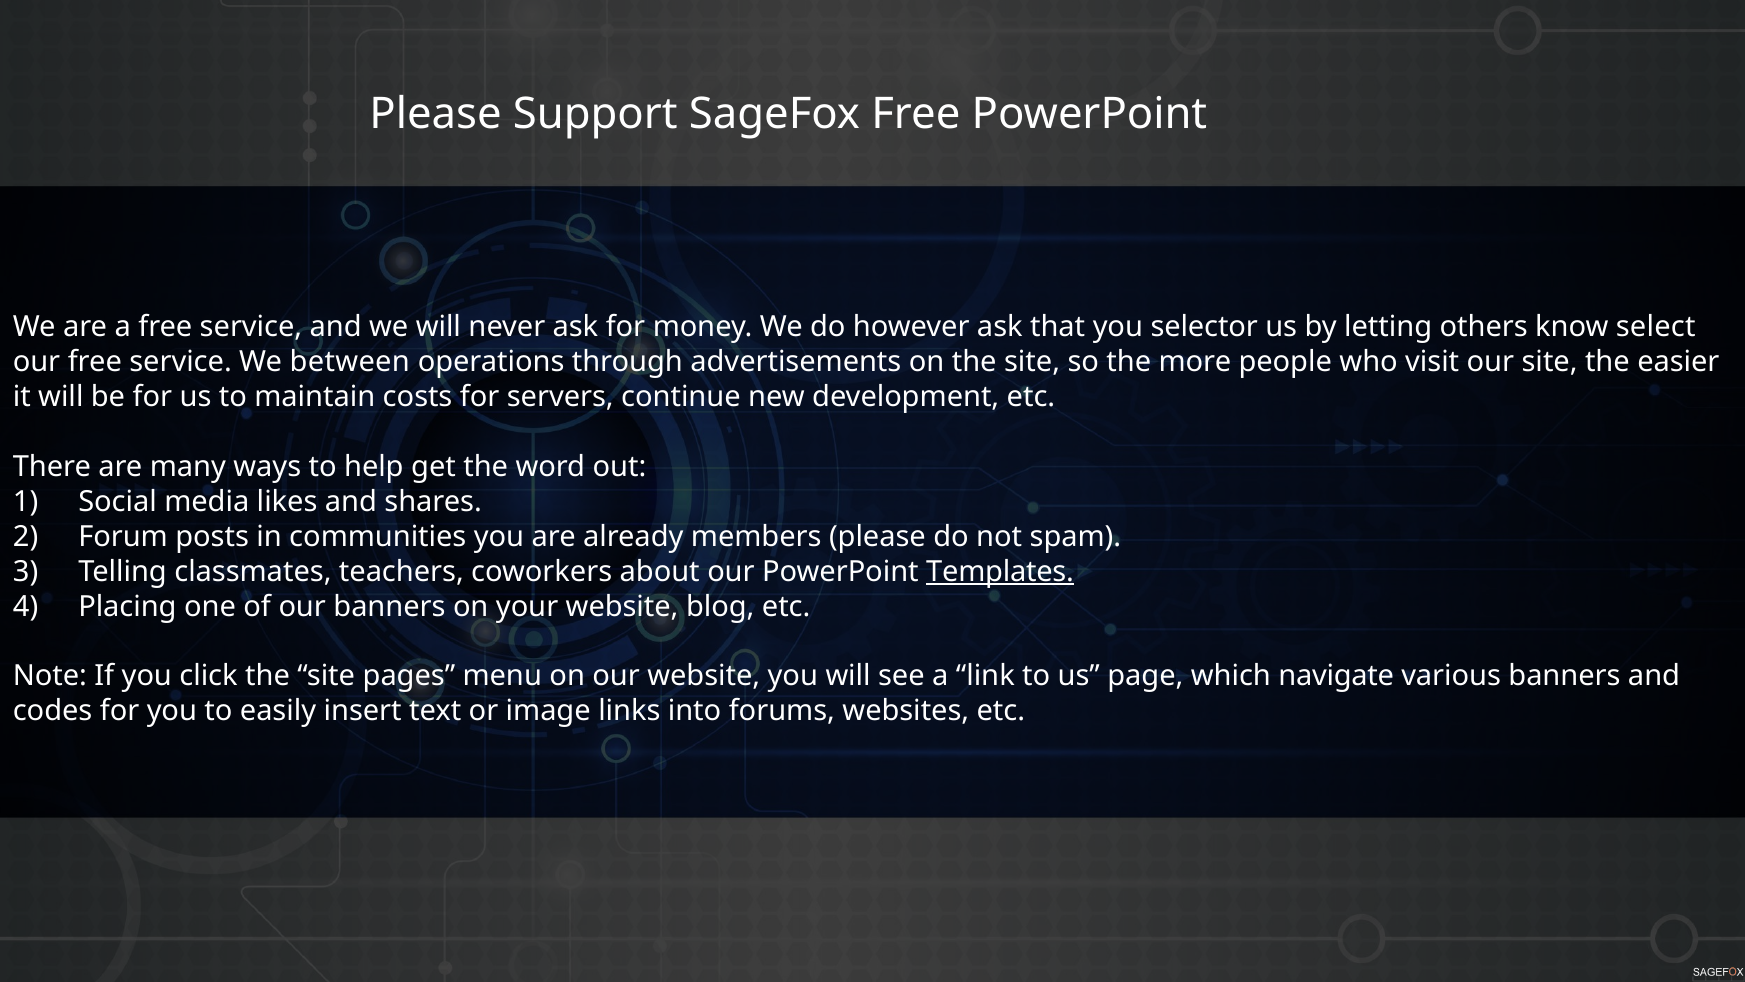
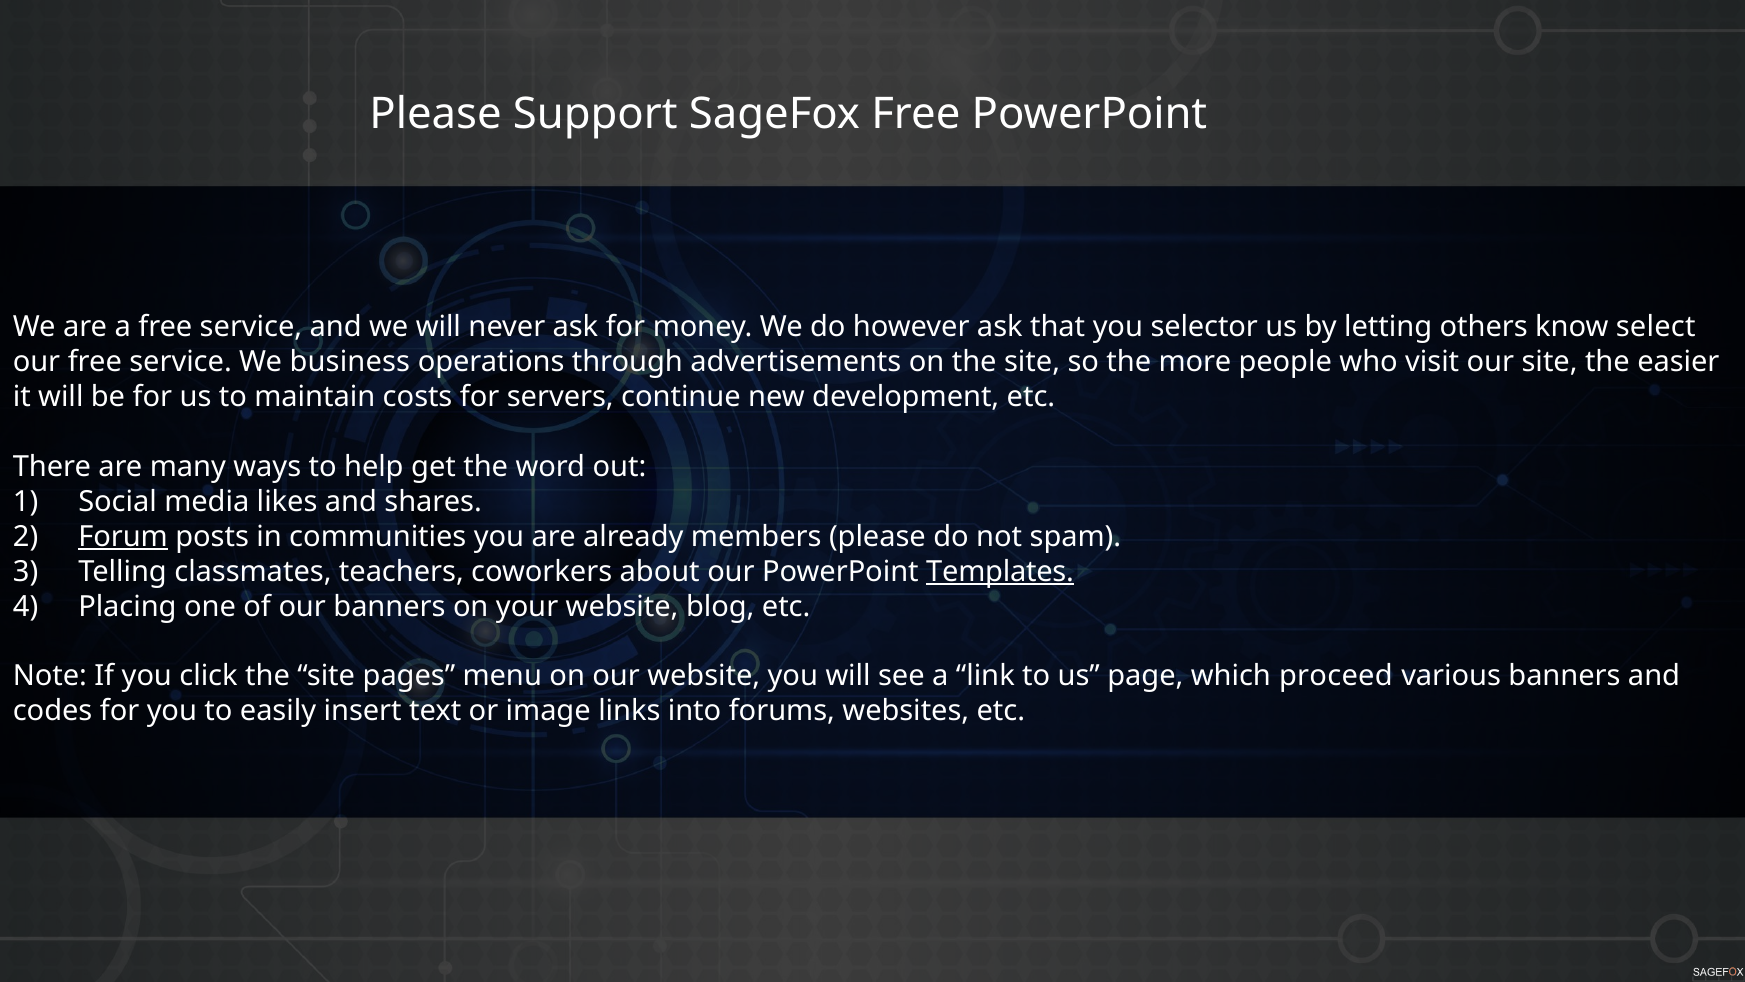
between: between -> business (350, 362)
Forum underline: none -> present (123, 536)
navigate: navigate -> proceed (1336, 676)
